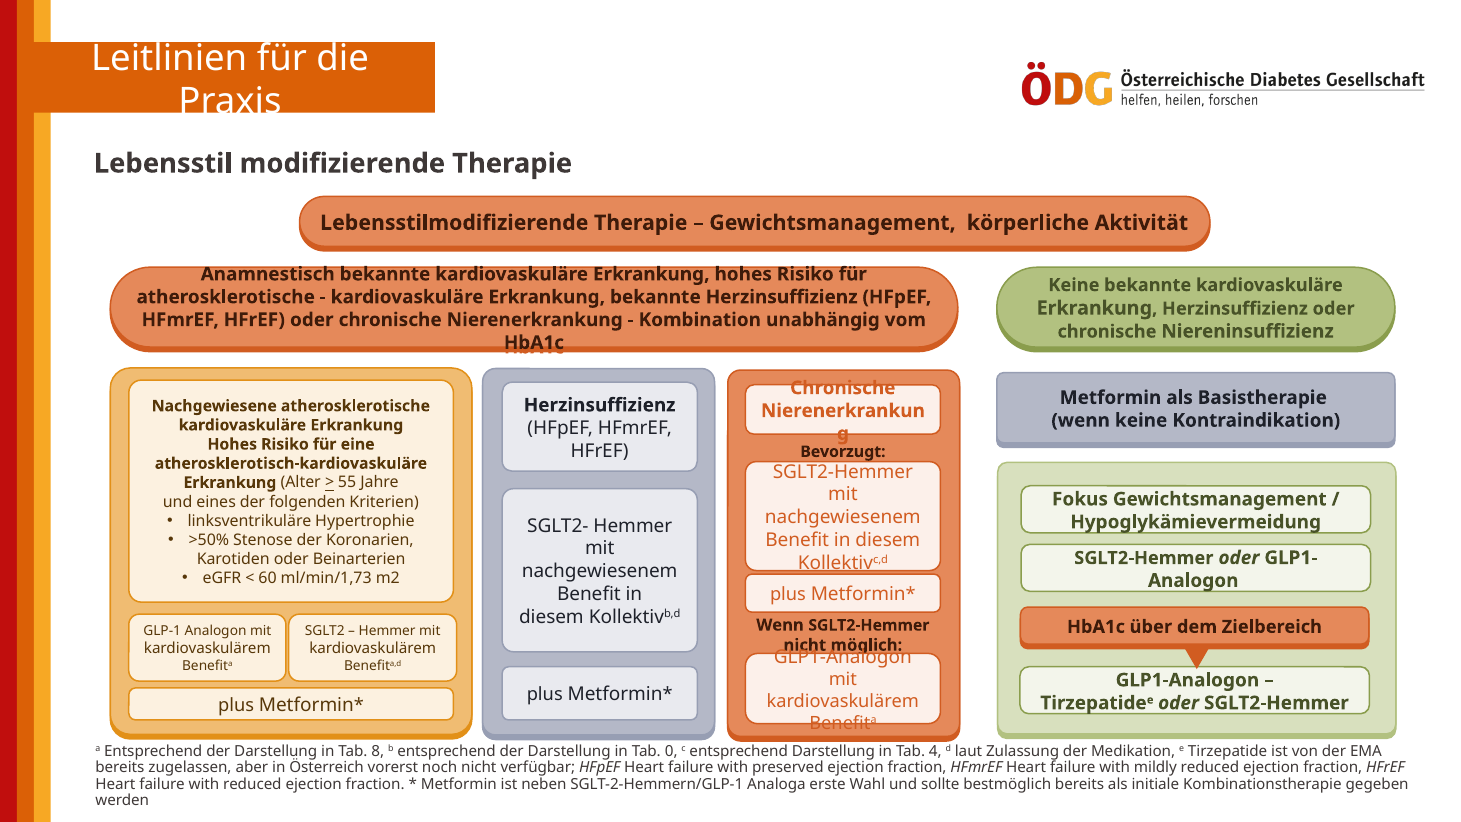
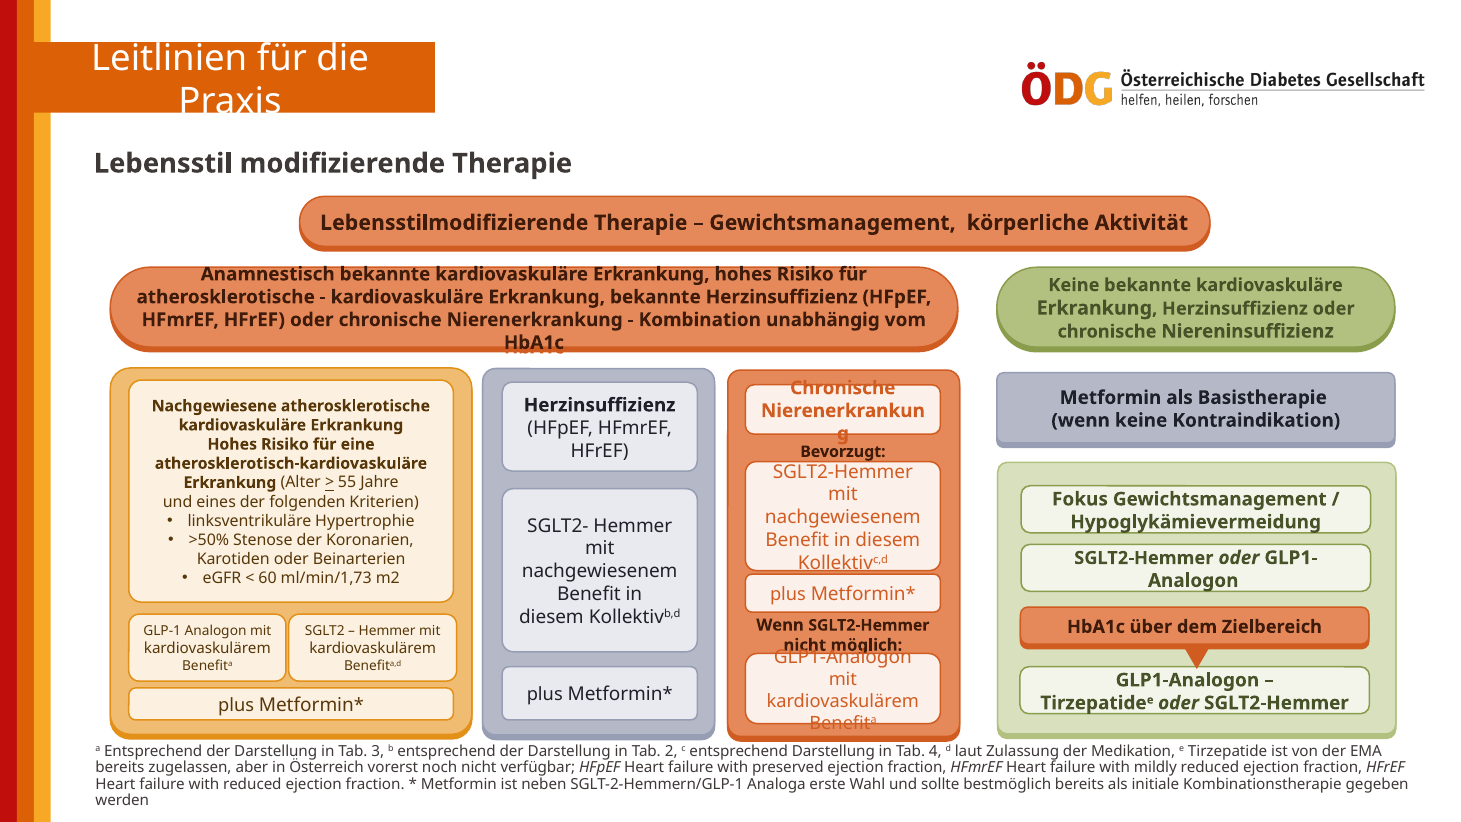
8: 8 -> 3 (378, 751)
0: 0 -> 2 (671, 751)
